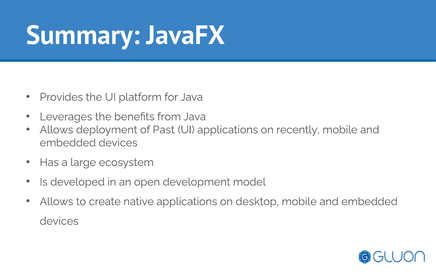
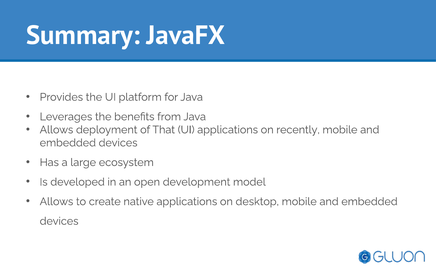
Past: Past -> That (164, 130)
